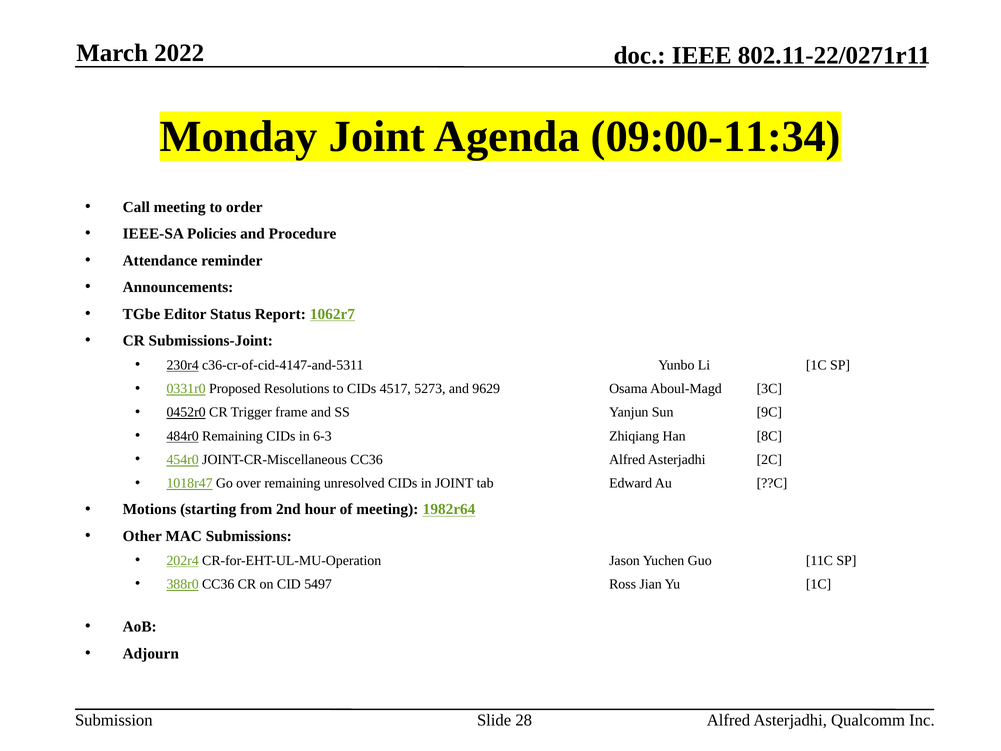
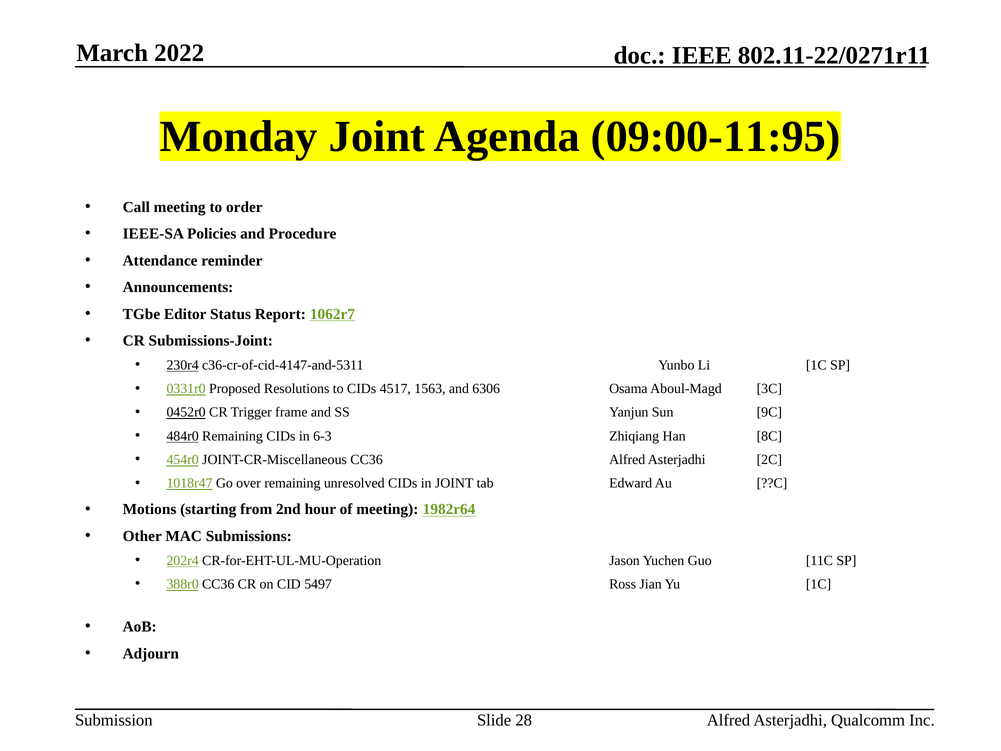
09:00-11:34: 09:00-11:34 -> 09:00-11:95 (716, 136)
5273: 5273 -> 1563 (430, 389)
9629: 9629 -> 6306 (486, 389)
